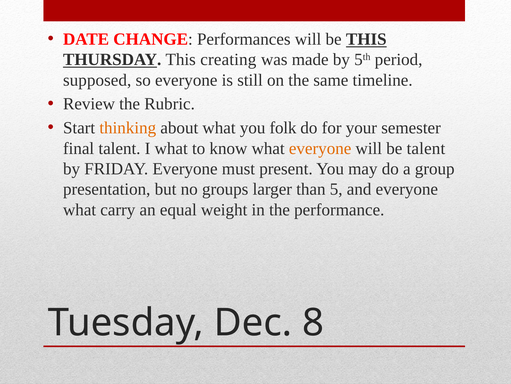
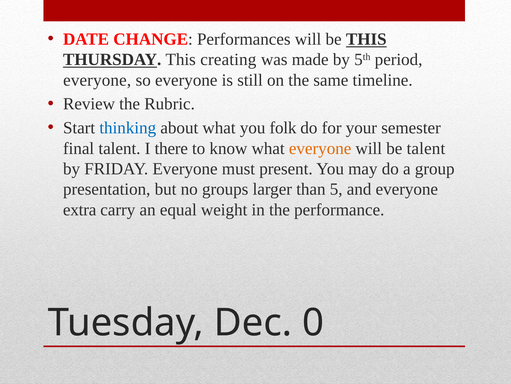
supposed: supposed -> everyone (97, 80)
thinking colour: orange -> blue (128, 128)
I what: what -> there (171, 148)
what: what -> extra (80, 209)
8: 8 -> 0 (313, 322)
